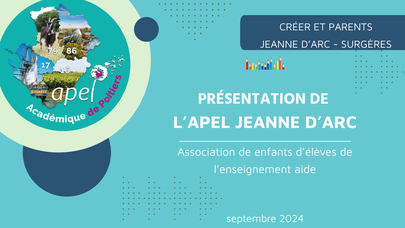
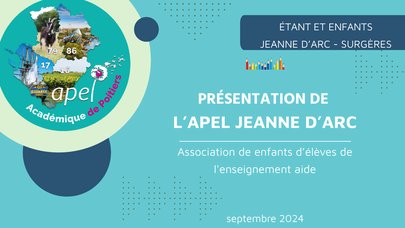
CRÉER: CRÉER -> ÉTANT (295, 27)
ET PARENTS: PARENTS -> ENFANTS (351, 27)
